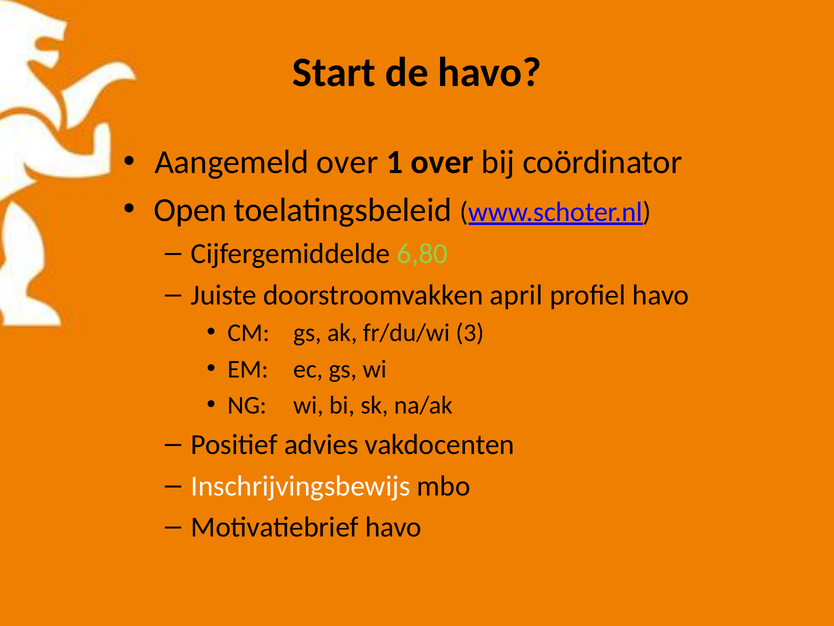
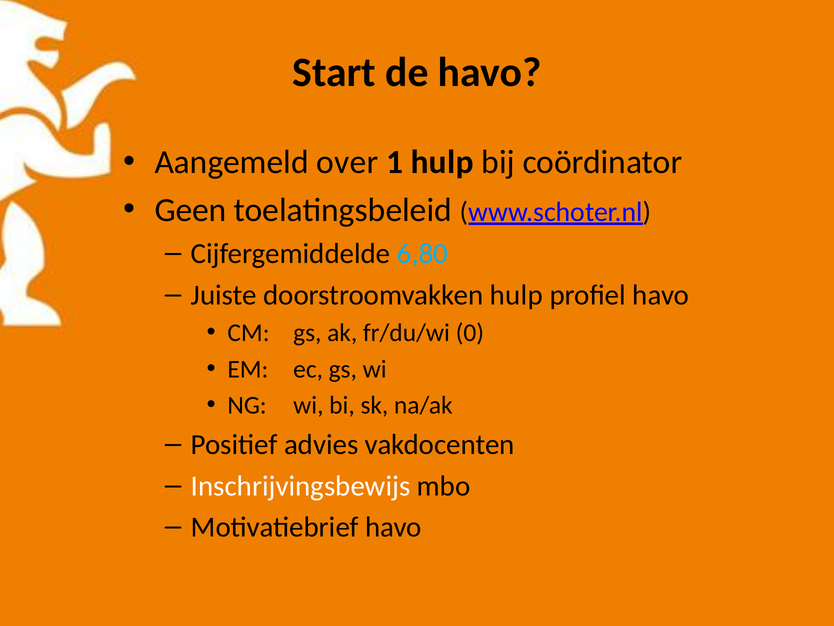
1 over: over -> hulp (442, 162)
Open: Open -> Geen (190, 210)
6,80 colour: light green -> light blue (422, 254)
doorstroomvakken april: april -> hulp (516, 295)
3: 3 -> 0 (470, 333)
